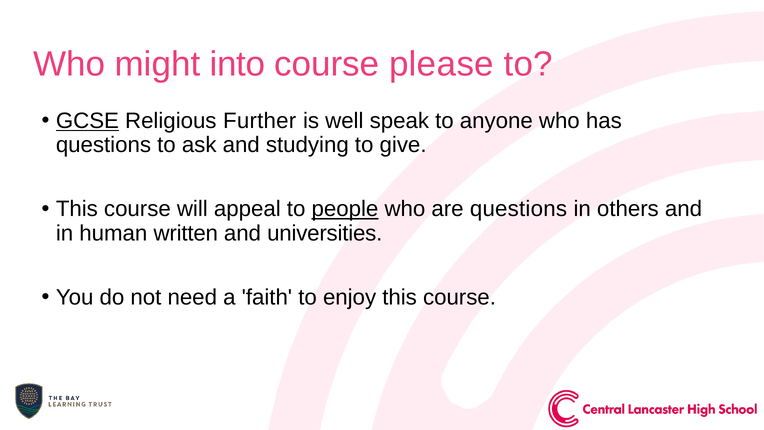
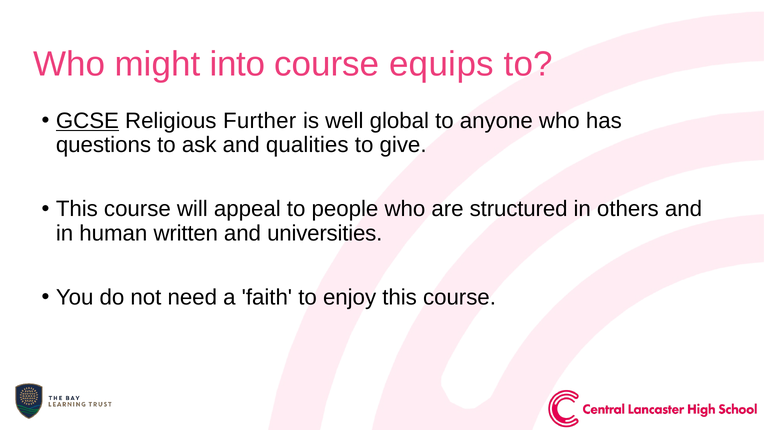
please: please -> equips (441, 64)
speak: speak -> global (399, 121)
studying: studying -> qualities (307, 145)
people underline: present -> none (345, 209)
are questions: questions -> structured (519, 209)
